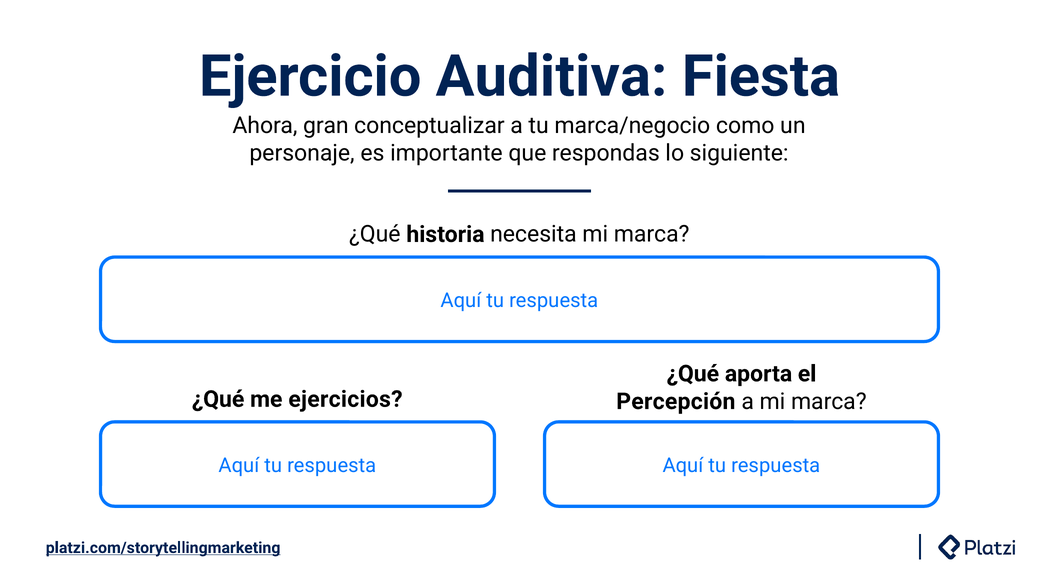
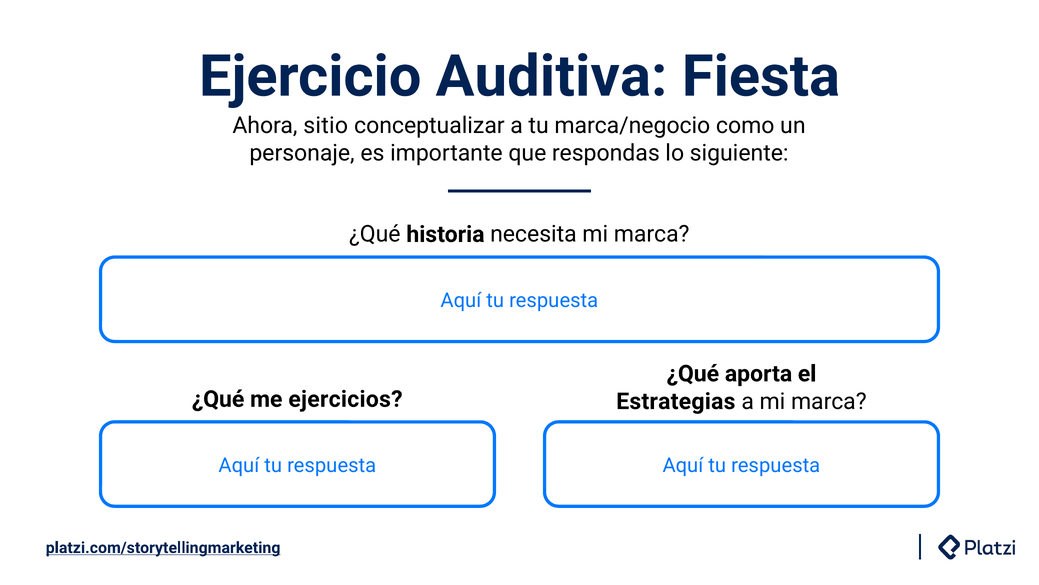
gran: gran -> sitio (326, 126)
Percepción: Percepción -> Estrategias (676, 401)
